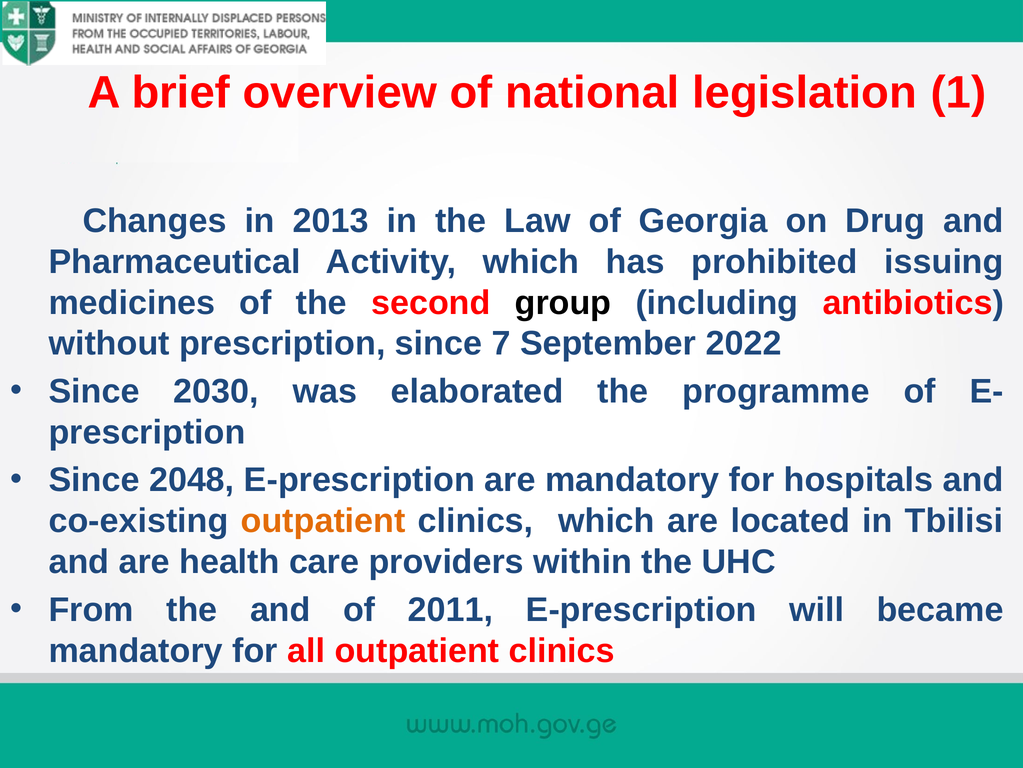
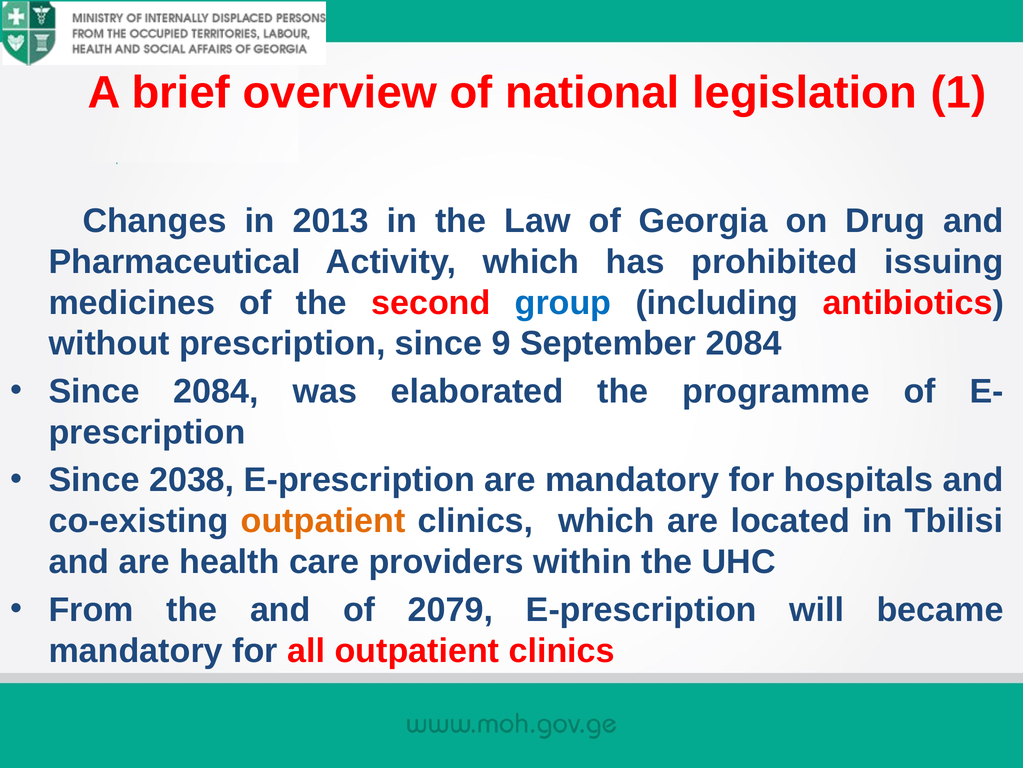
group colour: black -> blue (563, 302)
7: 7 -> 9 (501, 343)
September 2022: 2022 -> 2084 (744, 343)
Since 2030: 2030 -> 2084 (216, 391)
2048: 2048 -> 2038 (192, 480)
2011: 2011 -> 2079 (450, 609)
